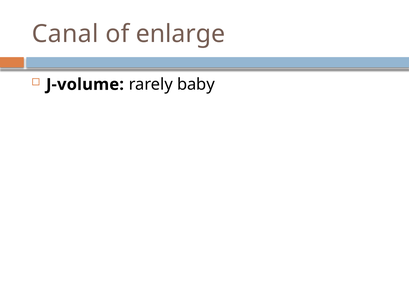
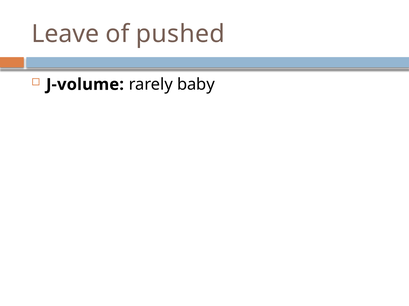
Canal: Canal -> Leave (65, 34)
enlarge: enlarge -> pushed (180, 34)
